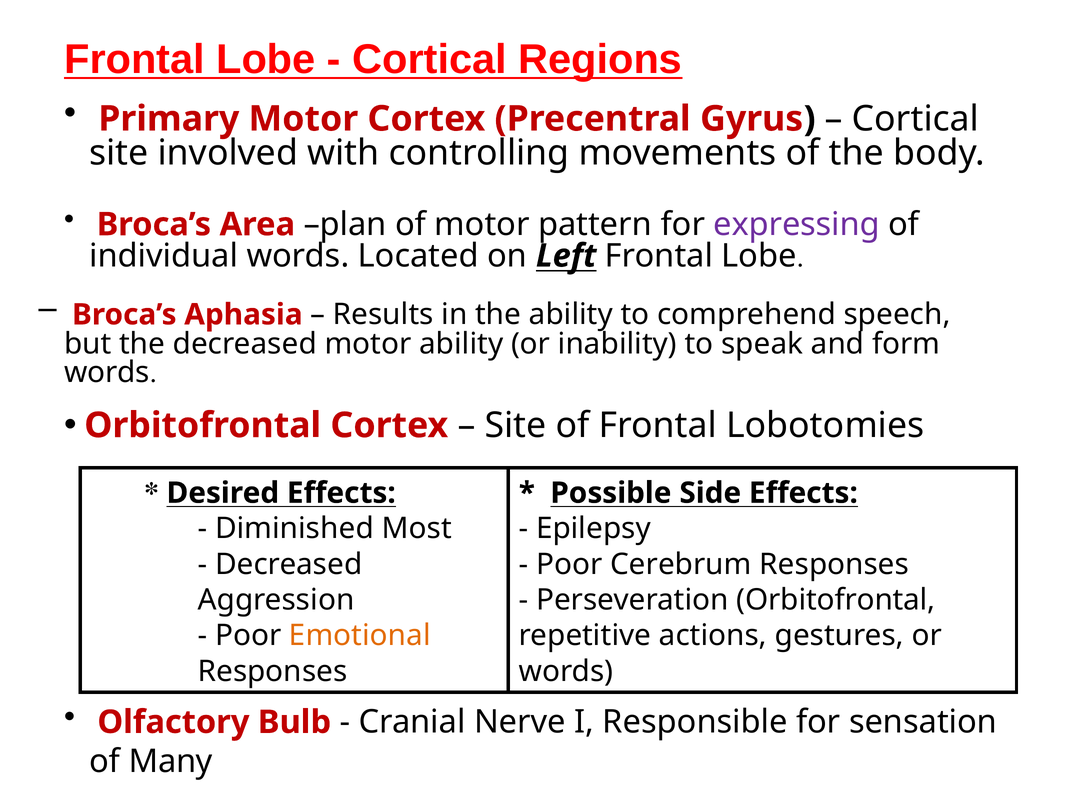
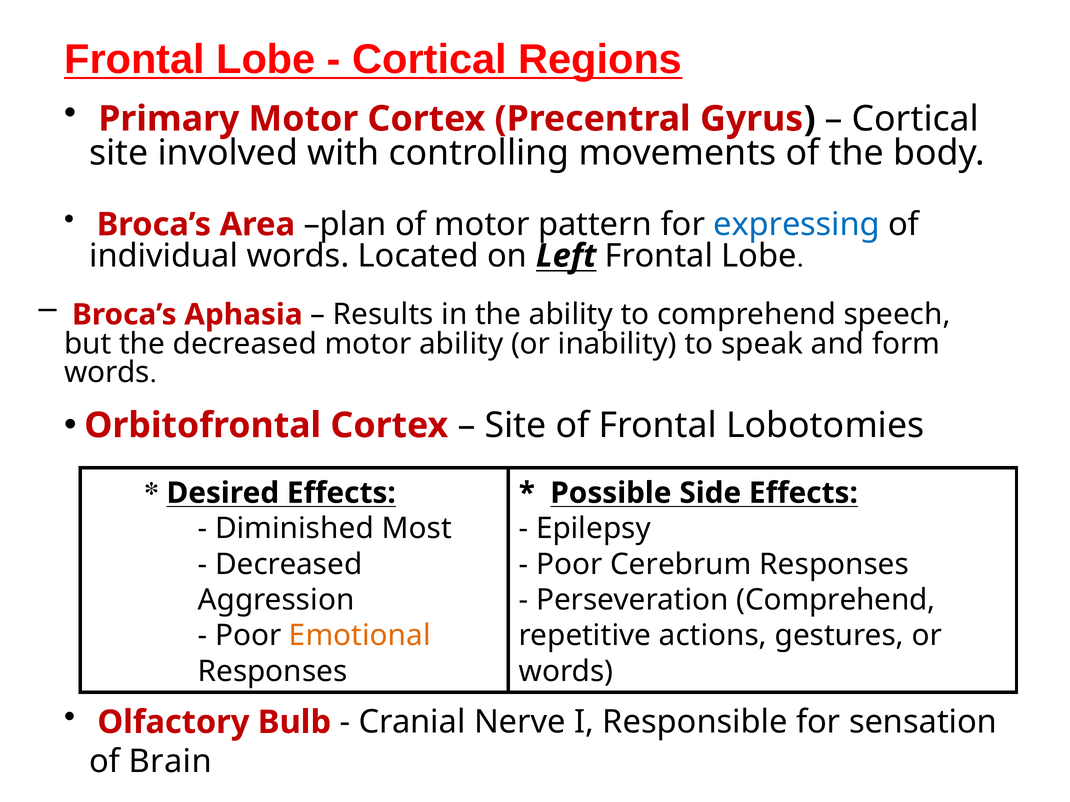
expressing colour: purple -> blue (797, 225)
Perseveration Orbitofrontal: Orbitofrontal -> Comprehend (836, 600)
Many: Many -> Brain (170, 762)
